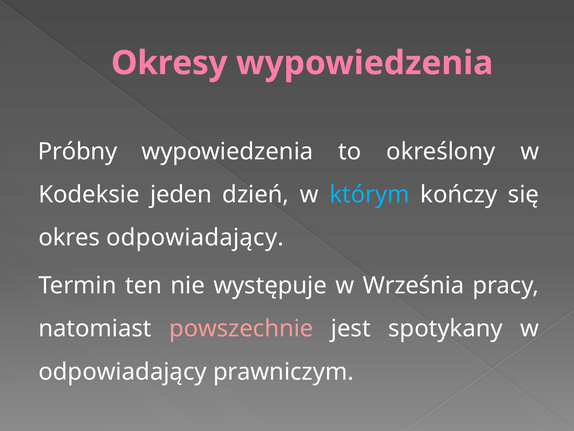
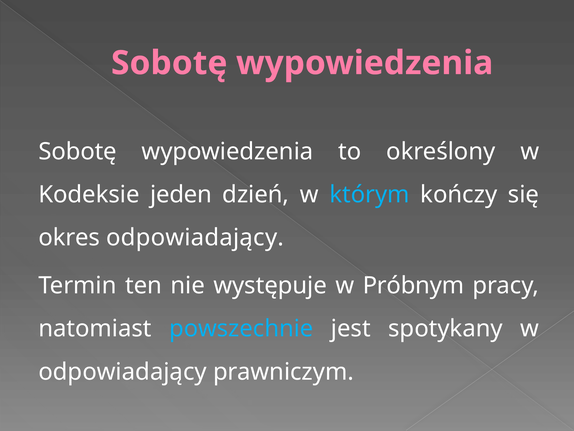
Okresy: Okresy -> Sobotę (169, 63)
Próbny: Próbny -> Sobotę (78, 151)
Września: Września -> Próbnym (413, 285)
powszechnie colour: pink -> light blue (241, 328)
